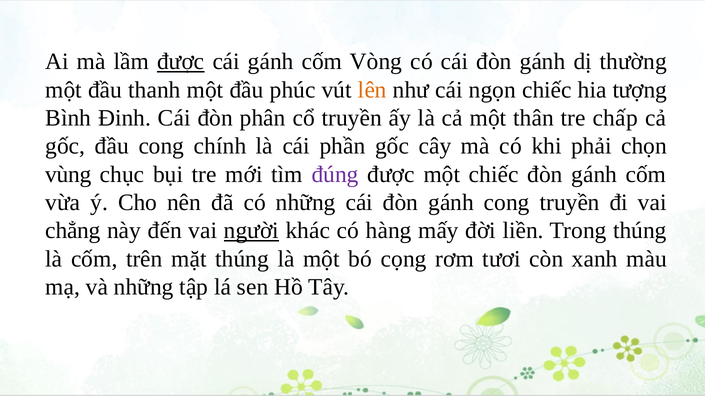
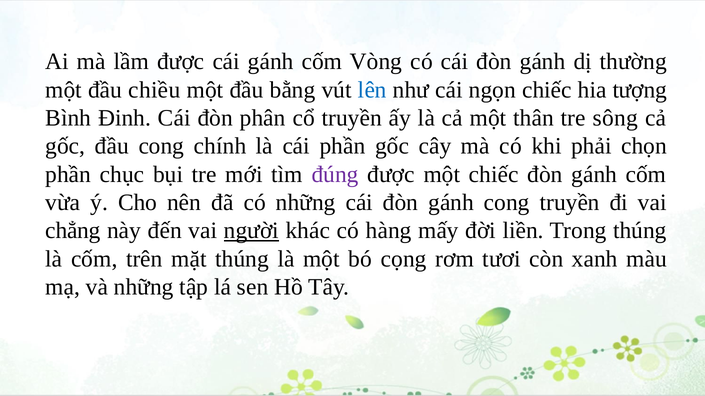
được underline: present -> none (181, 62)
thanh: thanh -> chiều (154, 90)
phúc: phúc -> bằng (293, 90)
lên colour: orange -> blue (372, 90)
chấp: chấp -> sông (615, 118)
vùng: vùng -> phần (68, 175)
